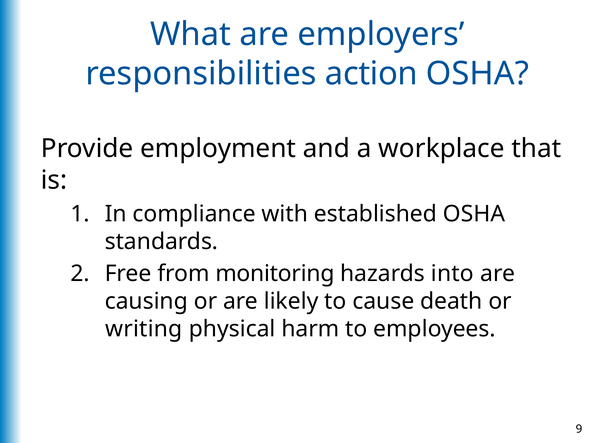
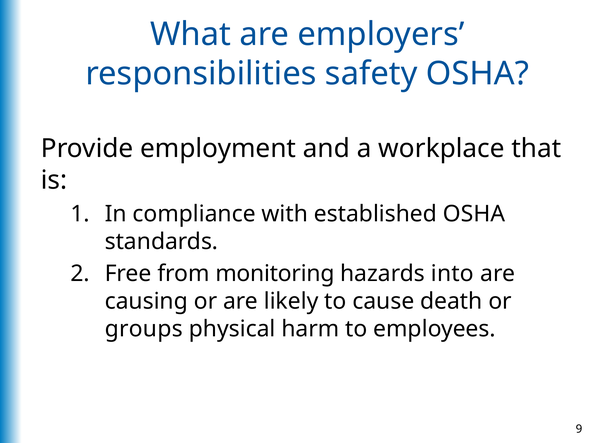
action: action -> safety (371, 74)
writing: writing -> groups (144, 328)
